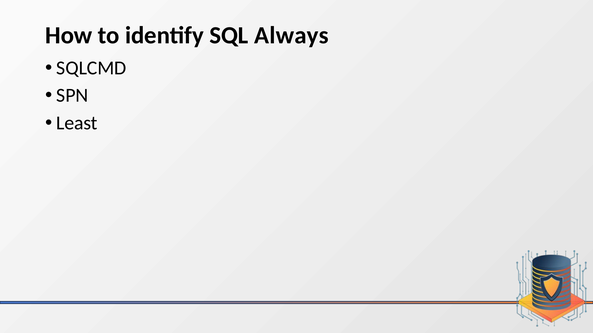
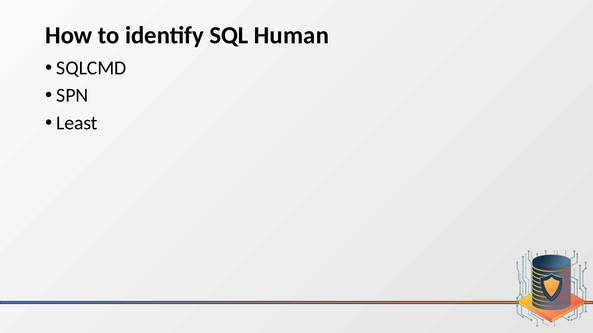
Always: Always -> Human (291, 35)
